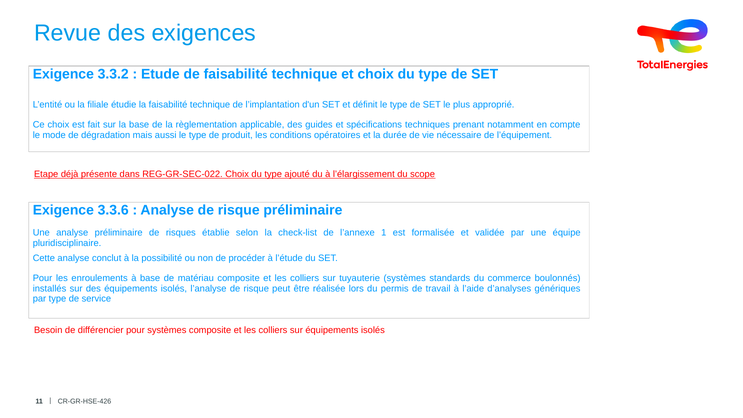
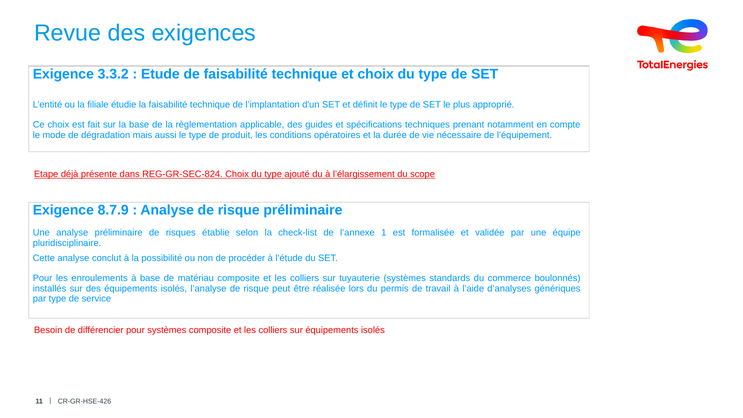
REG-GR-SEC-022: REG-GR-SEC-022 -> REG-GR-SEC-824 (182, 174)
3.3.6: 3.3.6 -> 8.7.9 (113, 210)
